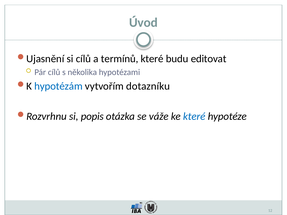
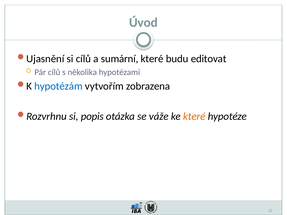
termínů: termínů -> sumární (120, 59)
dotazníku: dotazníku -> zobrazena (148, 86)
které colour: blue -> orange (194, 116)
